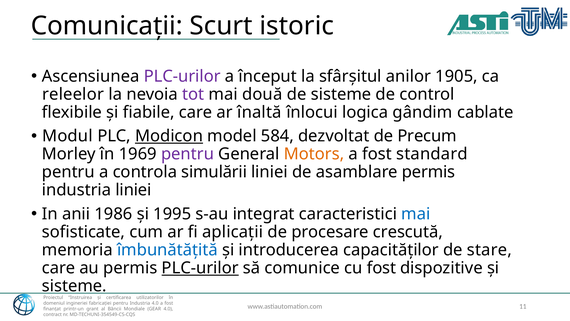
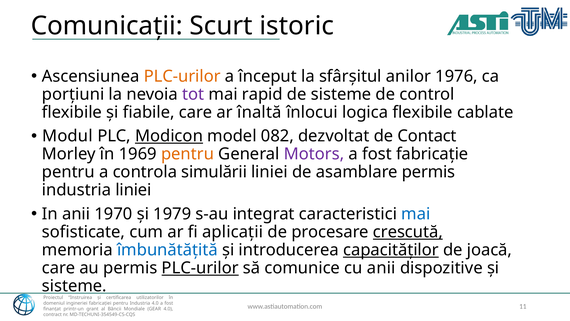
PLC-urilor colour: purple -> orange (182, 76)
1905: 1905 -> 1976 (456, 76)
releelor: releelor -> porțiuni (73, 94)
două: două -> rapid (262, 94)
logica gândim: gândim -> flexibile (422, 112)
584: 584 -> 082 (277, 136)
Precum: Precum -> Contact (427, 136)
pentru colour: purple -> orange (188, 154)
Motors colour: orange -> purple (314, 154)
standard: standard -> fabricație (432, 154)
1986: 1986 -> 1970 (113, 214)
1995: 1995 -> 1979 (172, 214)
crescută underline: none -> present (408, 232)
capacităților underline: none -> present (391, 250)
stare: stare -> joacă (490, 250)
cu fost: fost -> anii (381, 268)
